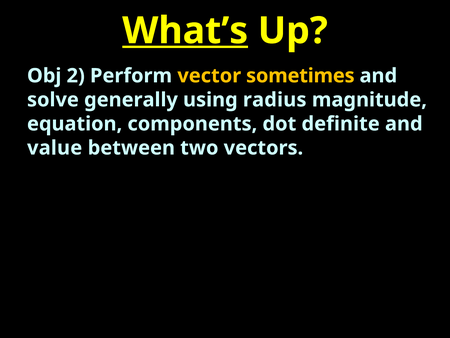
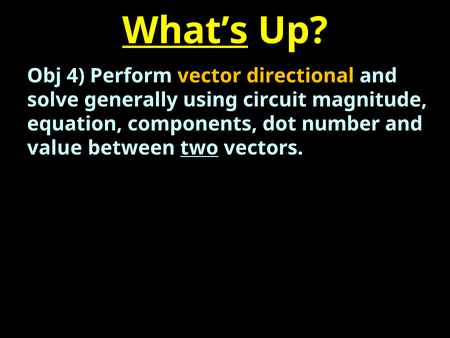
2: 2 -> 4 (76, 76)
sometimes: sometimes -> directional (300, 76)
radius: radius -> circuit (275, 100)
definite: definite -> number (341, 124)
two underline: none -> present (199, 148)
